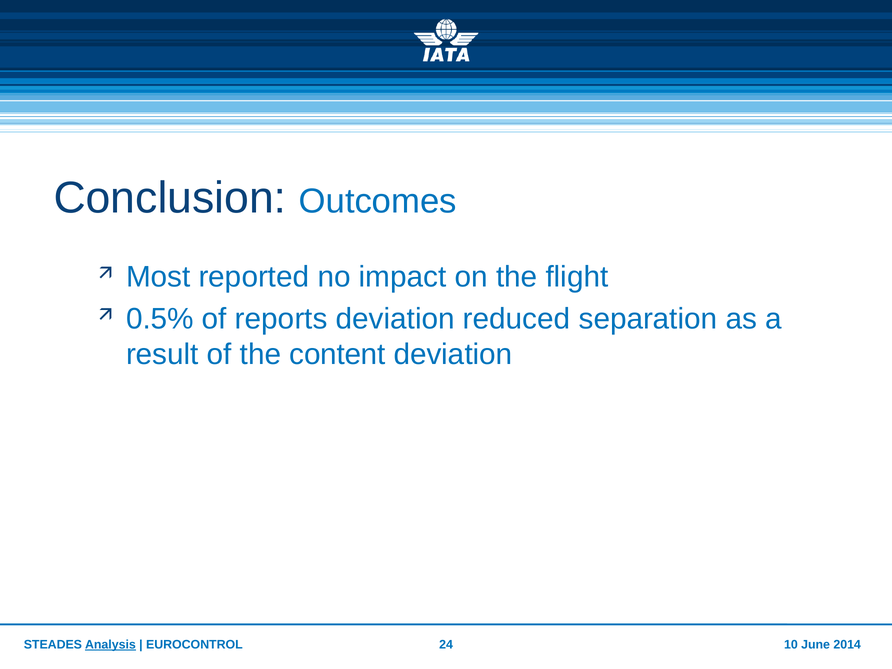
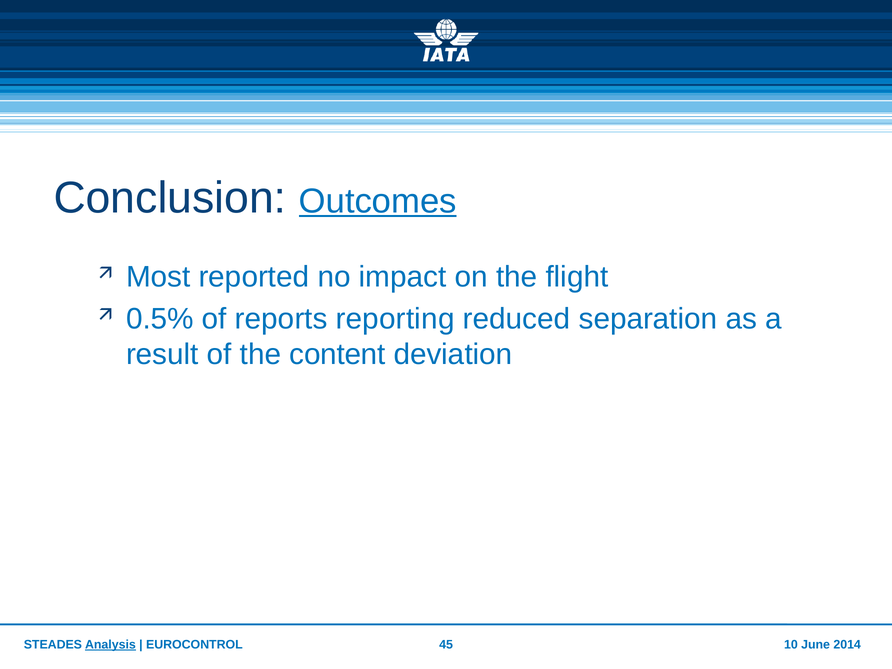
Outcomes underline: none -> present (378, 201)
reports deviation: deviation -> reporting (395, 319)
24: 24 -> 45 (446, 645)
